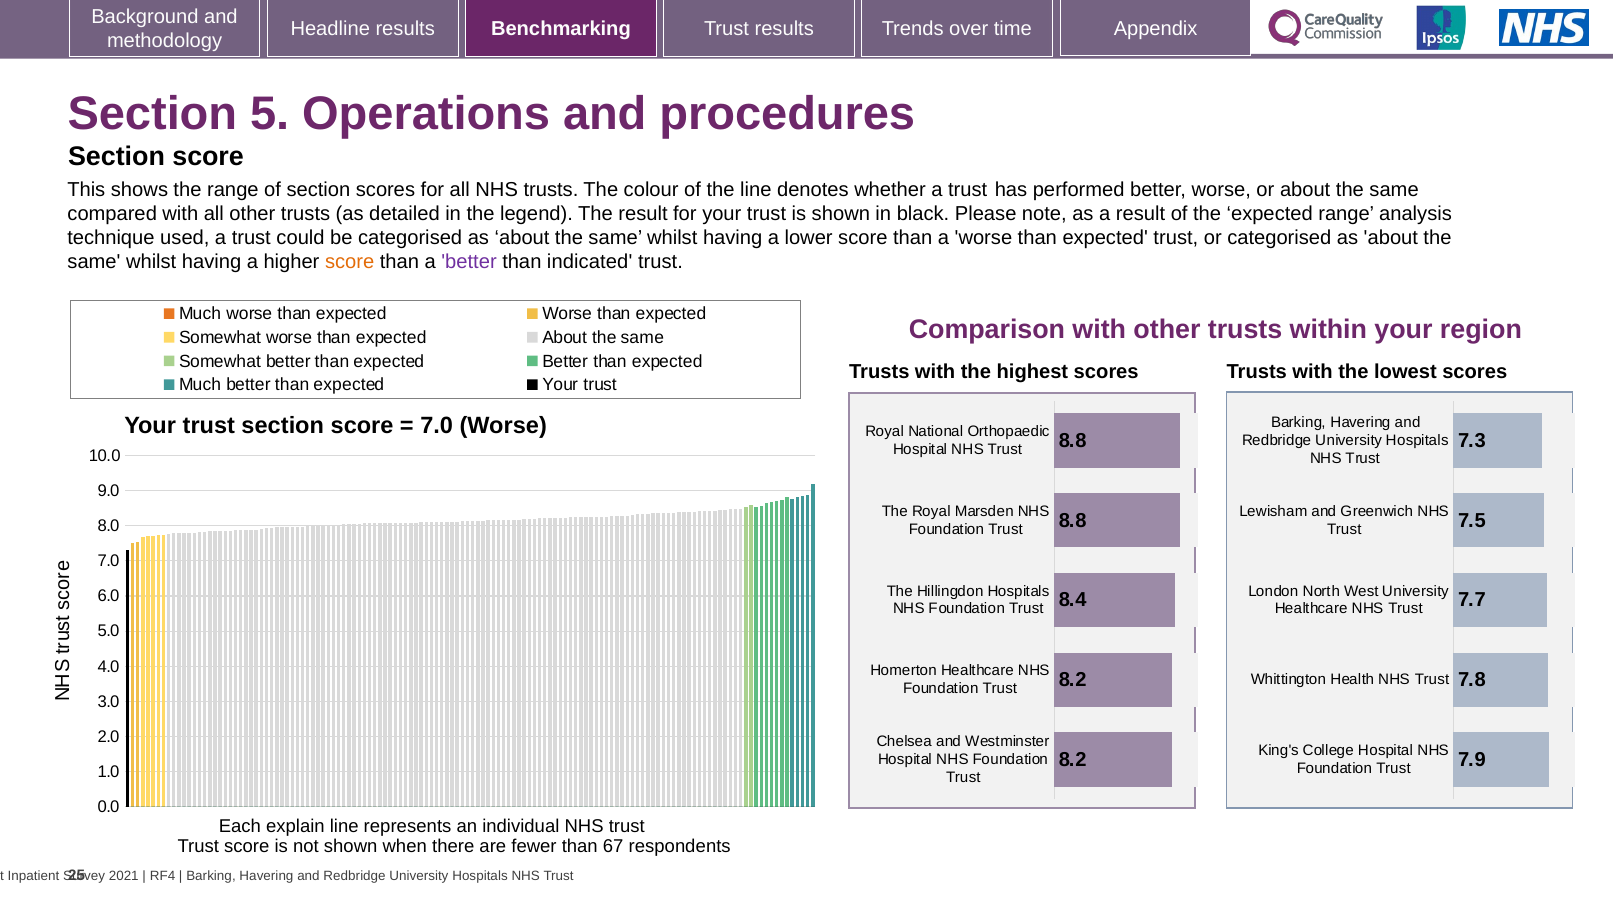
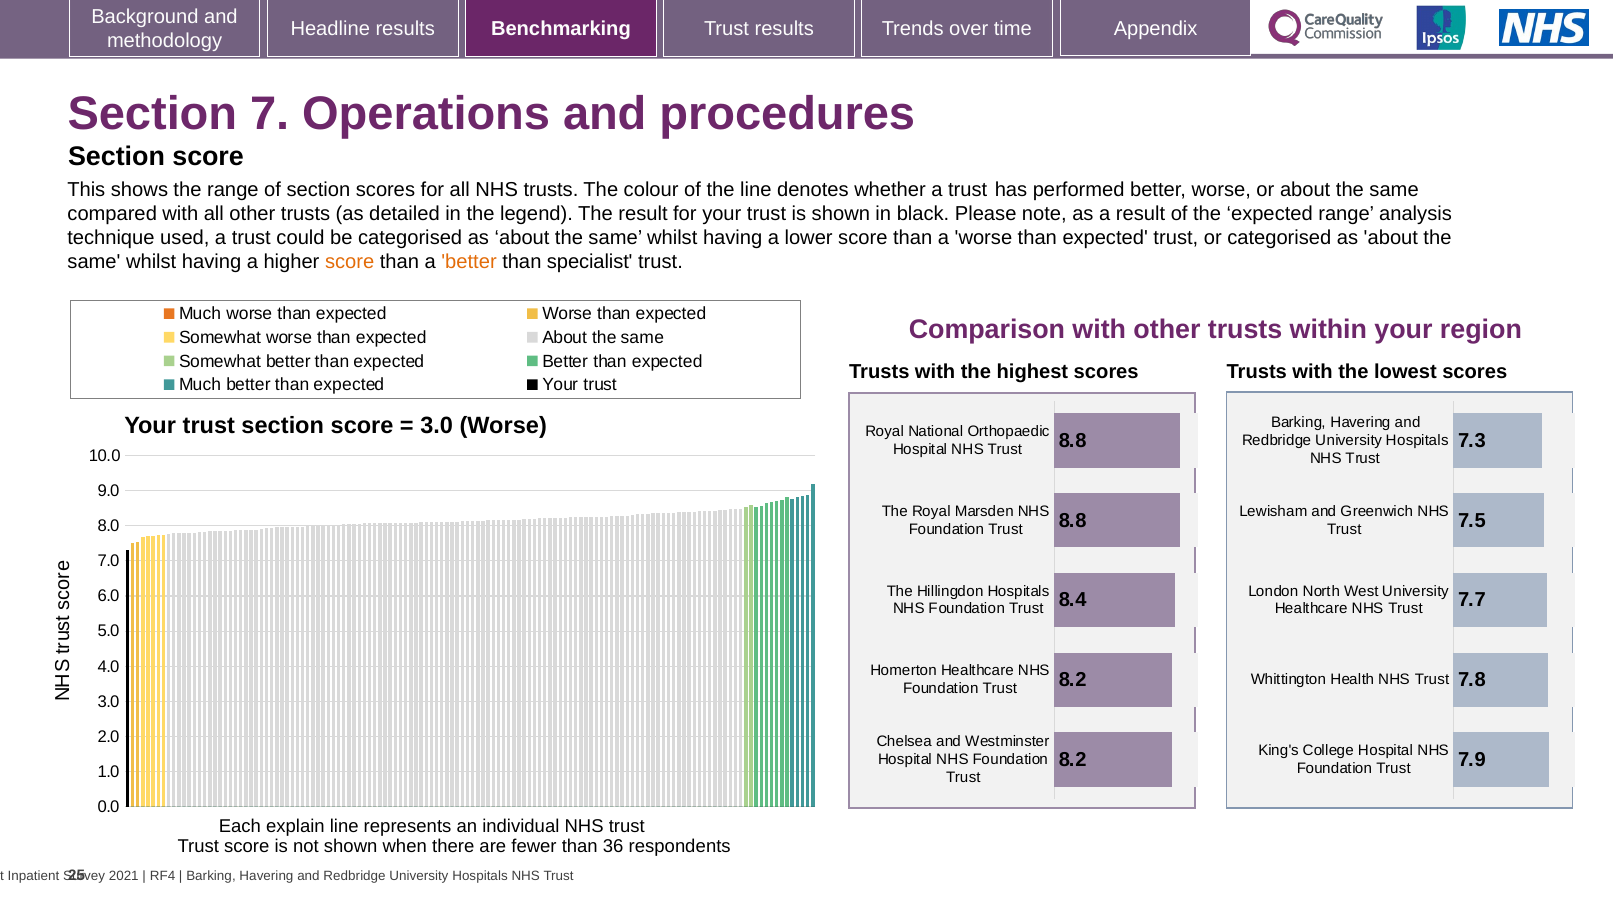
5: 5 -> 7 (270, 114)
better colour: purple -> orange (469, 262)
indicated: indicated -> specialist (590, 262)
7.0: 7.0 -> 3.0 (437, 425)
67: 67 -> 36 (613, 846)
